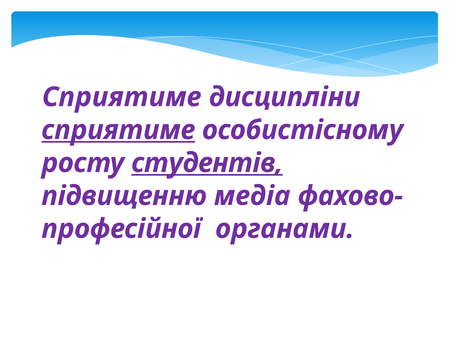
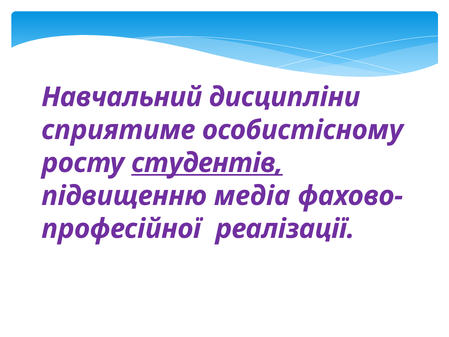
Сприятиме: Сприятиме -> Навчальний (122, 97)
сприятиме underline: present -> none (118, 130)
органами: органами -> реалізації (285, 229)
